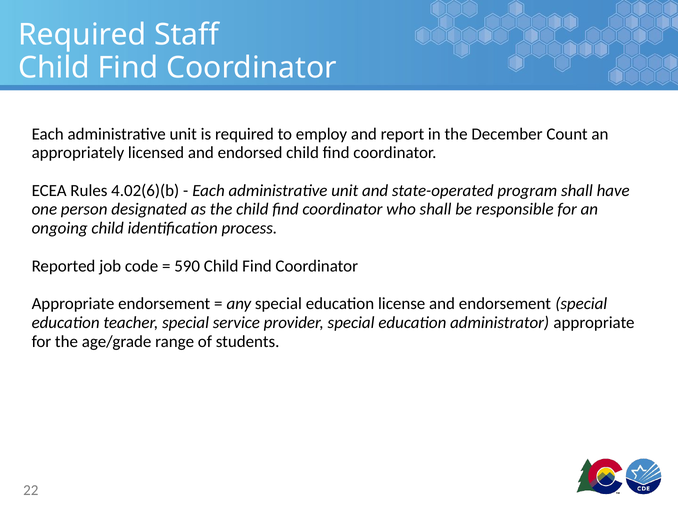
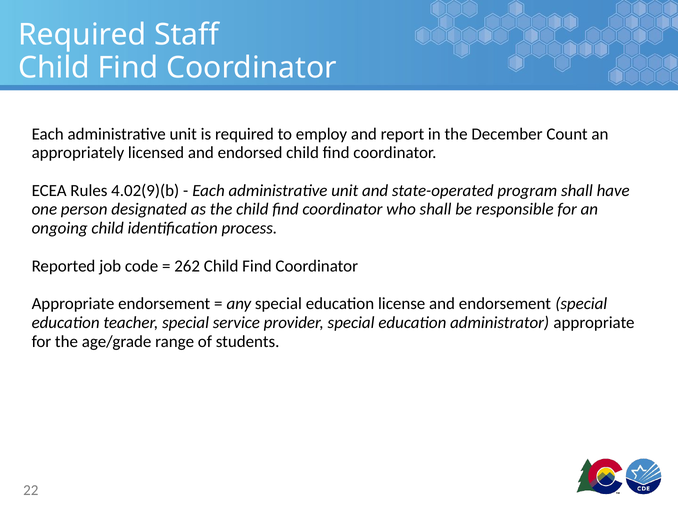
4.02(6)(b: 4.02(6)(b -> 4.02(9)(b (145, 190)
590: 590 -> 262 (187, 266)
